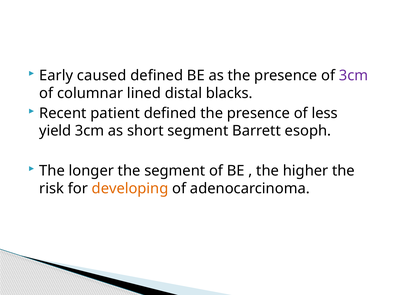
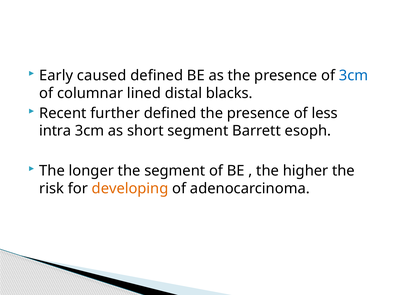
3cm colour: purple -> blue (354, 75)
patient: patient -> further (115, 113)
yield: yield -> intra (55, 131)
